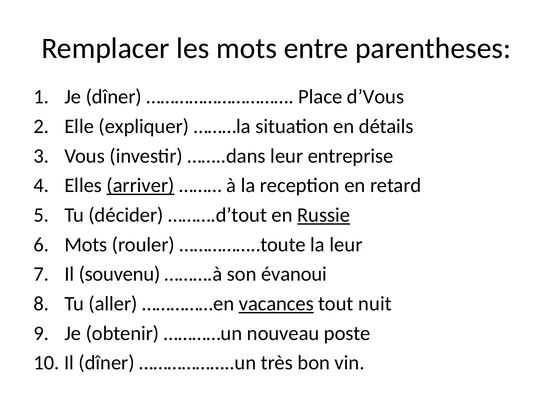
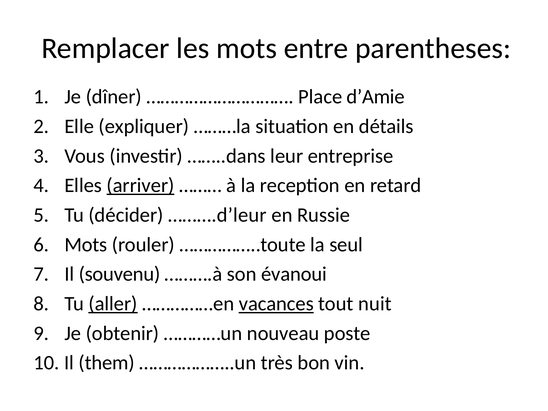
d’Vous: d’Vous -> d’Amie (376, 97)
……….d’tout: ……….d’tout -> ……….d’leur (217, 215)
Russie underline: present -> none (324, 215)
la leur: leur -> seul (346, 245)
aller underline: none -> present (113, 304)
Il dîner: dîner -> them (107, 363)
